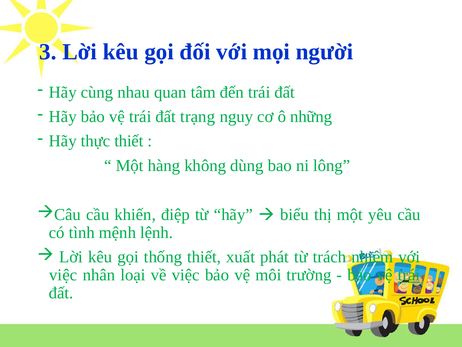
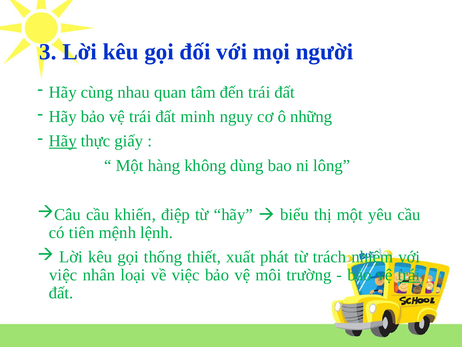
trạng: trạng -> minh (198, 116)
Hãy underline: none -> present (63, 141)
thực thiết: thiết -> giấy (129, 141)
tình: tình -> tiên (82, 232)
